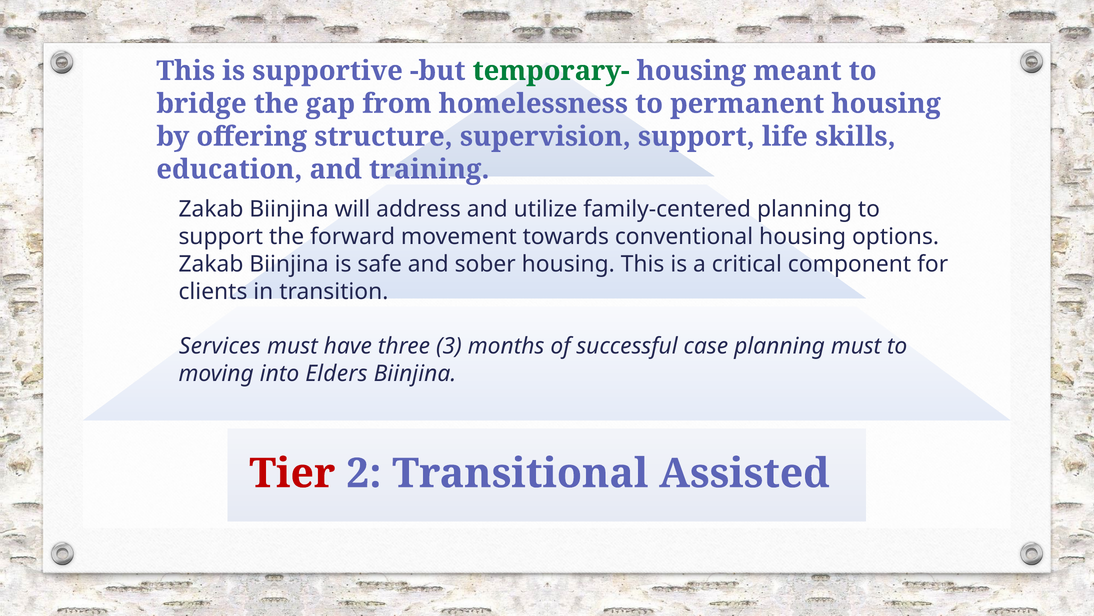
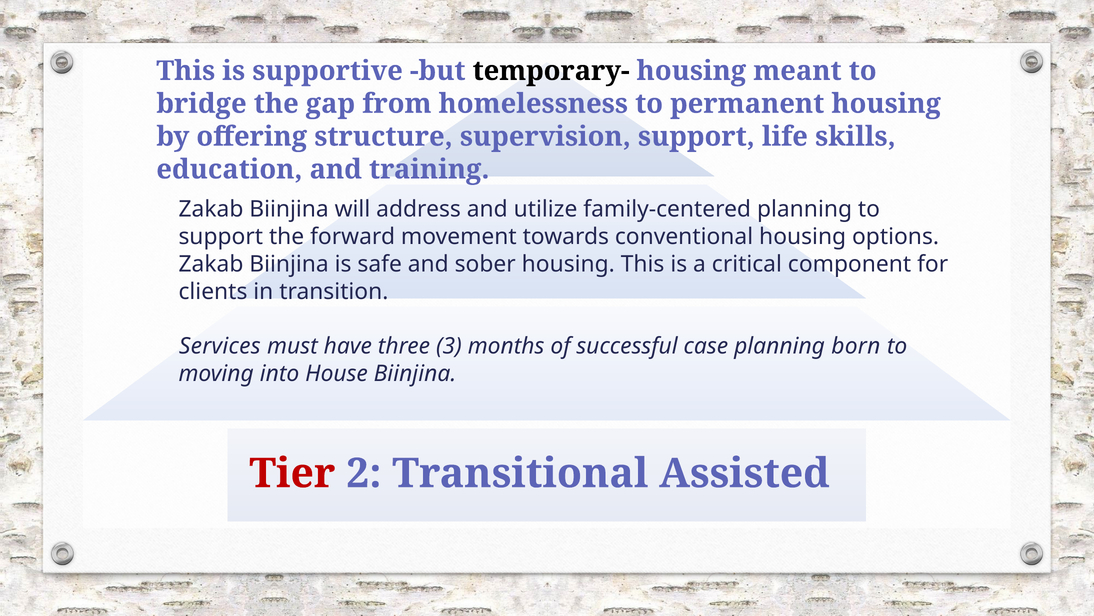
temporary- colour: green -> black (551, 71)
planning must: must -> born (856, 346)
Elders: Elders -> House (337, 373)
